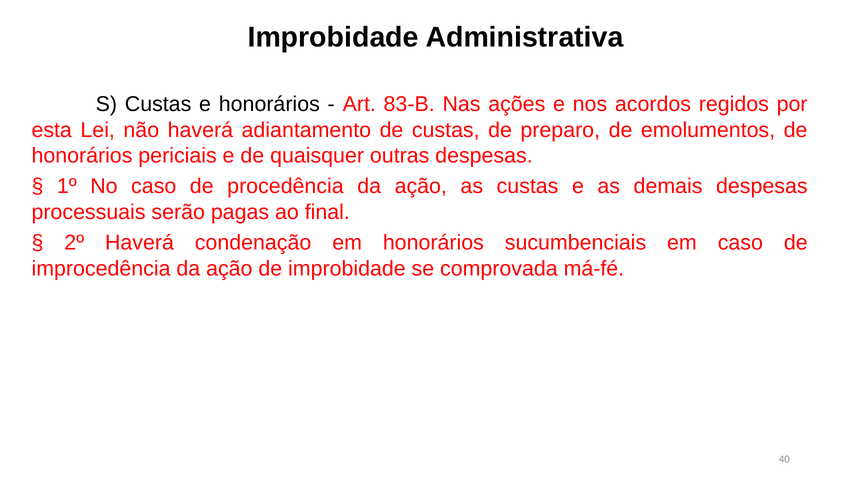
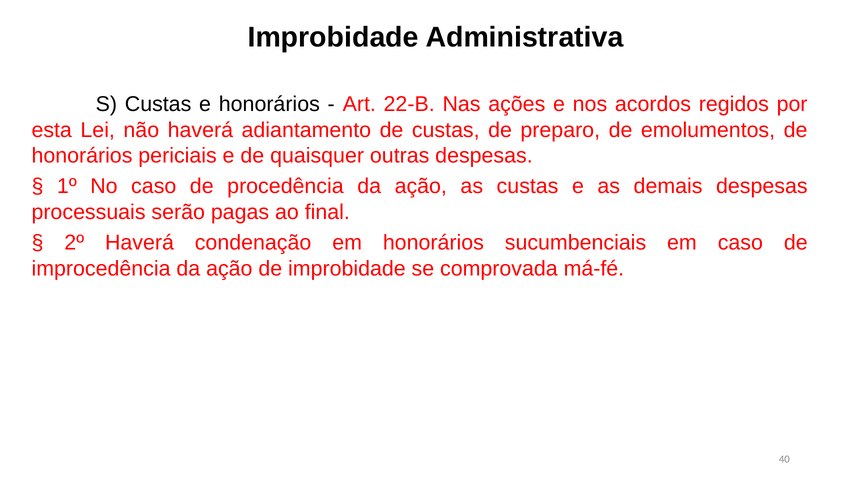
83-B: 83-B -> 22-B (409, 104)
